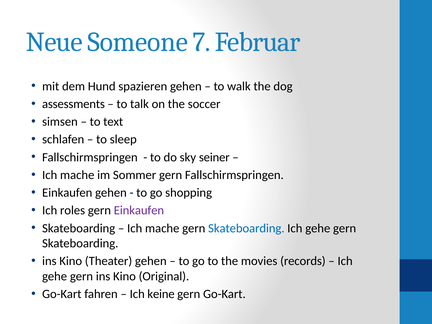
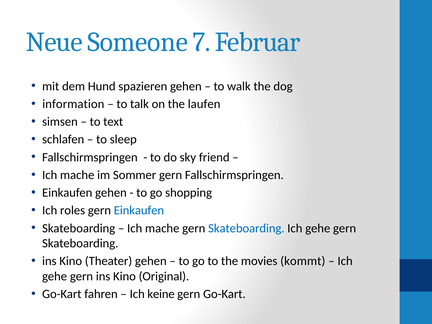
assessments: assessments -> information (73, 104)
soccer: soccer -> laufen (204, 104)
seiner: seiner -> friend (214, 157)
Einkaufen colour: purple -> blue (139, 210)
records: records -> kommt (303, 261)
